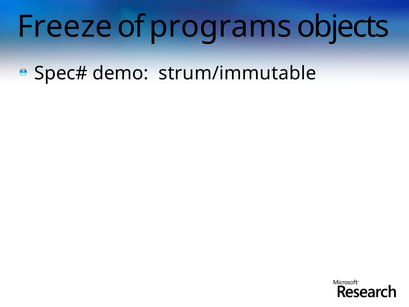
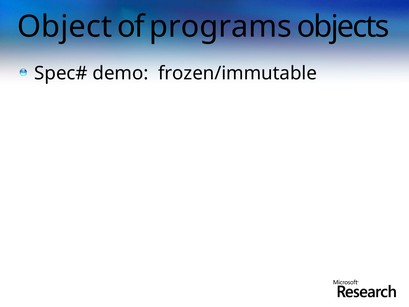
Freeze: Freeze -> Object (65, 27)
strum/immutable: strum/immutable -> frozen/immutable (238, 73)
